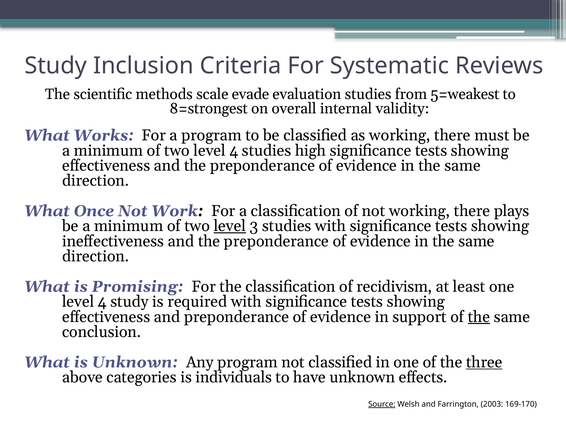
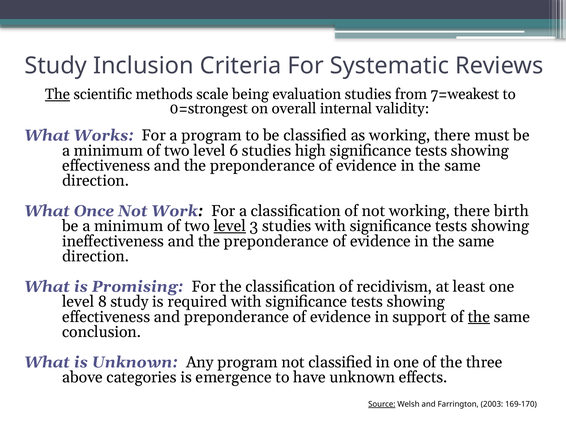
The underline: none -> present (57, 94)
evade: evade -> being (250, 94)
5=weakest: 5=weakest -> 7=weakest (465, 94)
8=strongest: 8=strongest -> 0=strongest (209, 109)
two level 4: 4 -> 6 (234, 150)
plays: plays -> birth (512, 211)
4: 4 -> 8 (102, 301)
three underline: present -> none (484, 362)
individuals: individuals -> emergence (234, 377)
